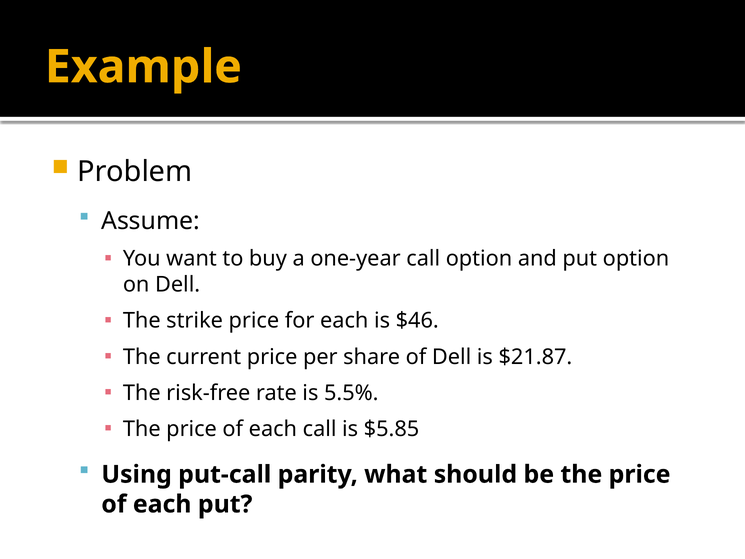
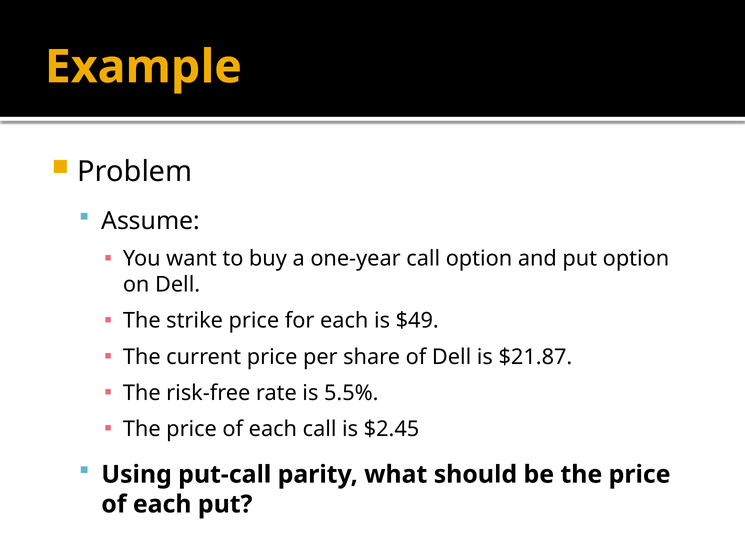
$46: $46 -> $49 (417, 321)
$5.85: $5.85 -> $2.45 (392, 429)
